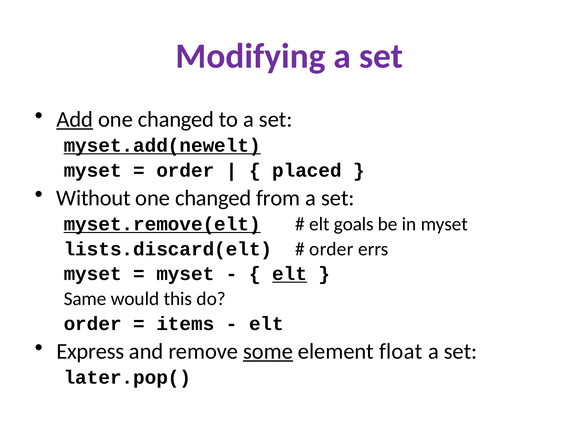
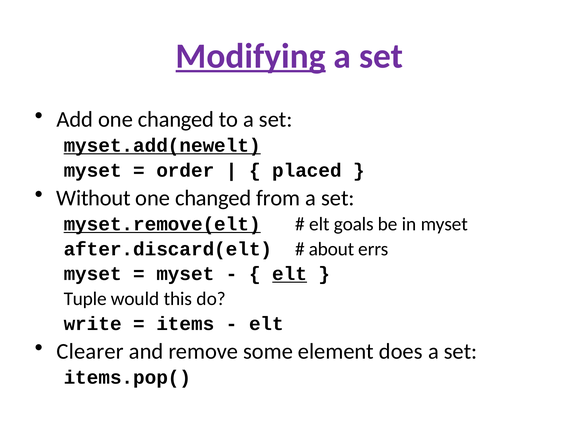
Modifying underline: none -> present (251, 56)
Add underline: present -> none (75, 119)
lists.discard(elt: lists.discard(elt -> after.discard(elt (168, 249)
order: order -> about (332, 249)
Same: Same -> Tuple (85, 299)
order: order -> write (93, 324)
Express: Express -> Clearer (90, 351)
some underline: present -> none (268, 351)
float: float -> does (401, 351)
later.pop(: later.pop( -> items.pop( (127, 378)
